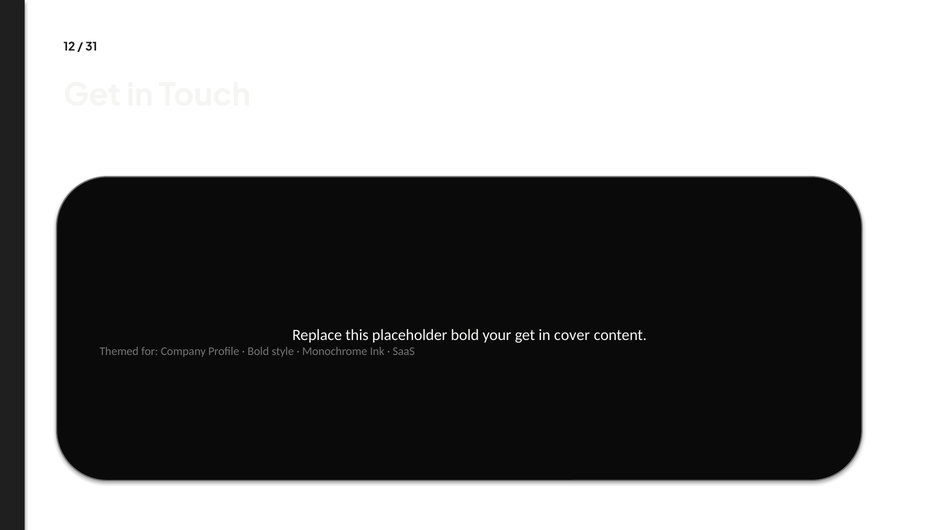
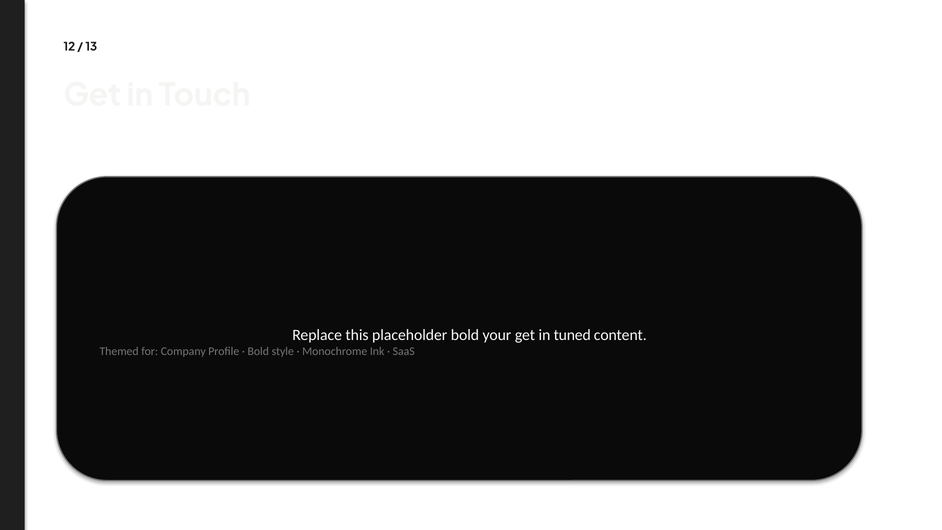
31: 31 -> 13 (91, 47)
cover: cover -> tuned (572, 335)
